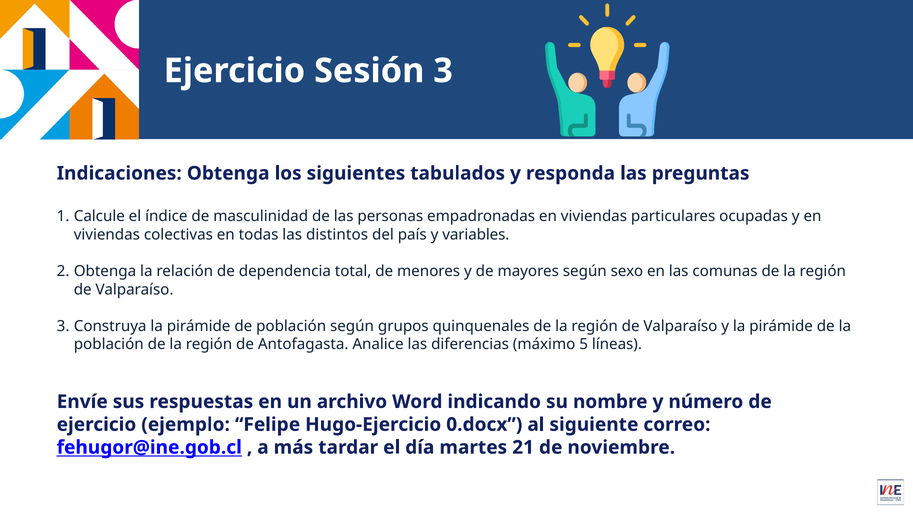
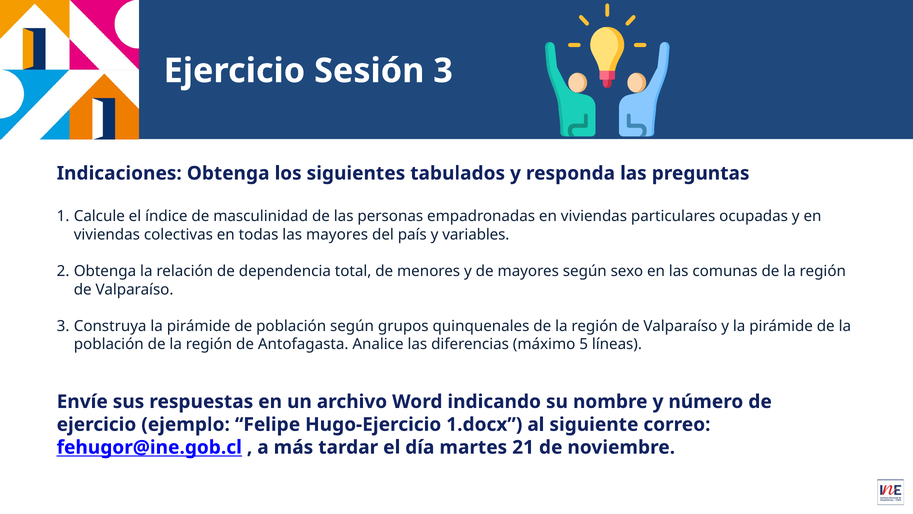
las distintos: distintos -> mayores (337, 235)
0.docx: 0.docx -> 1.docx (484, 424)
